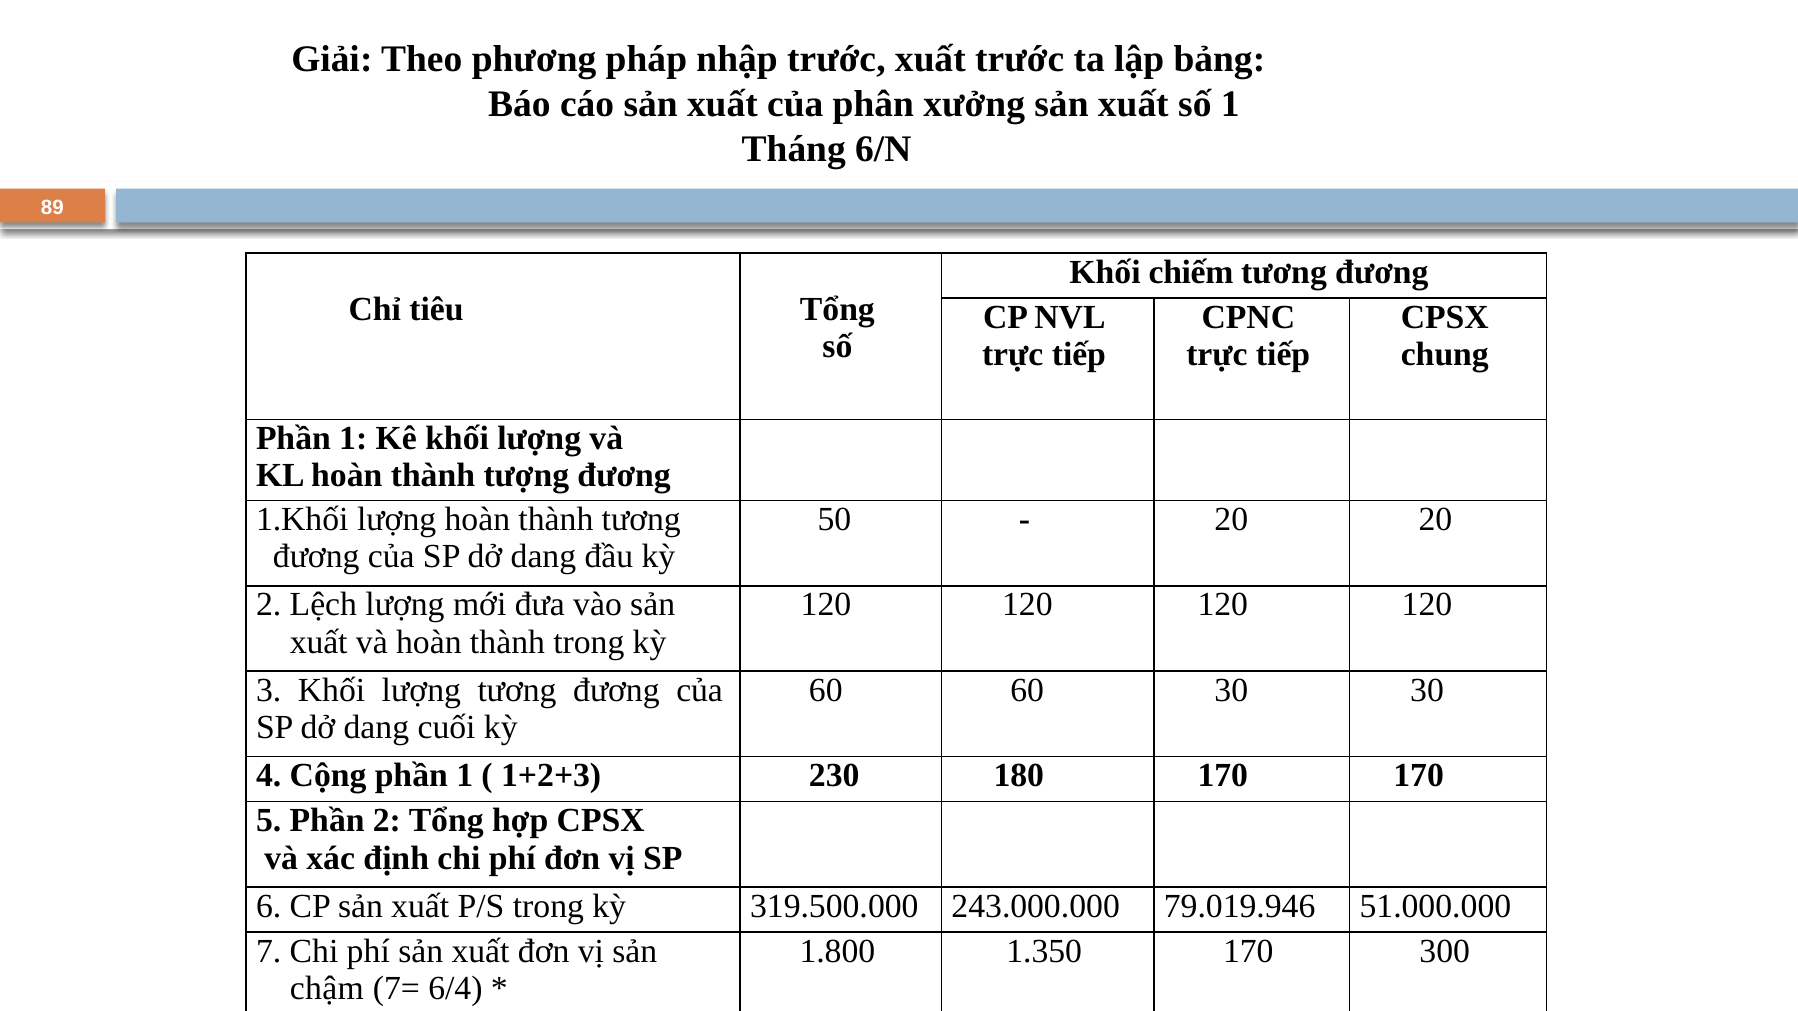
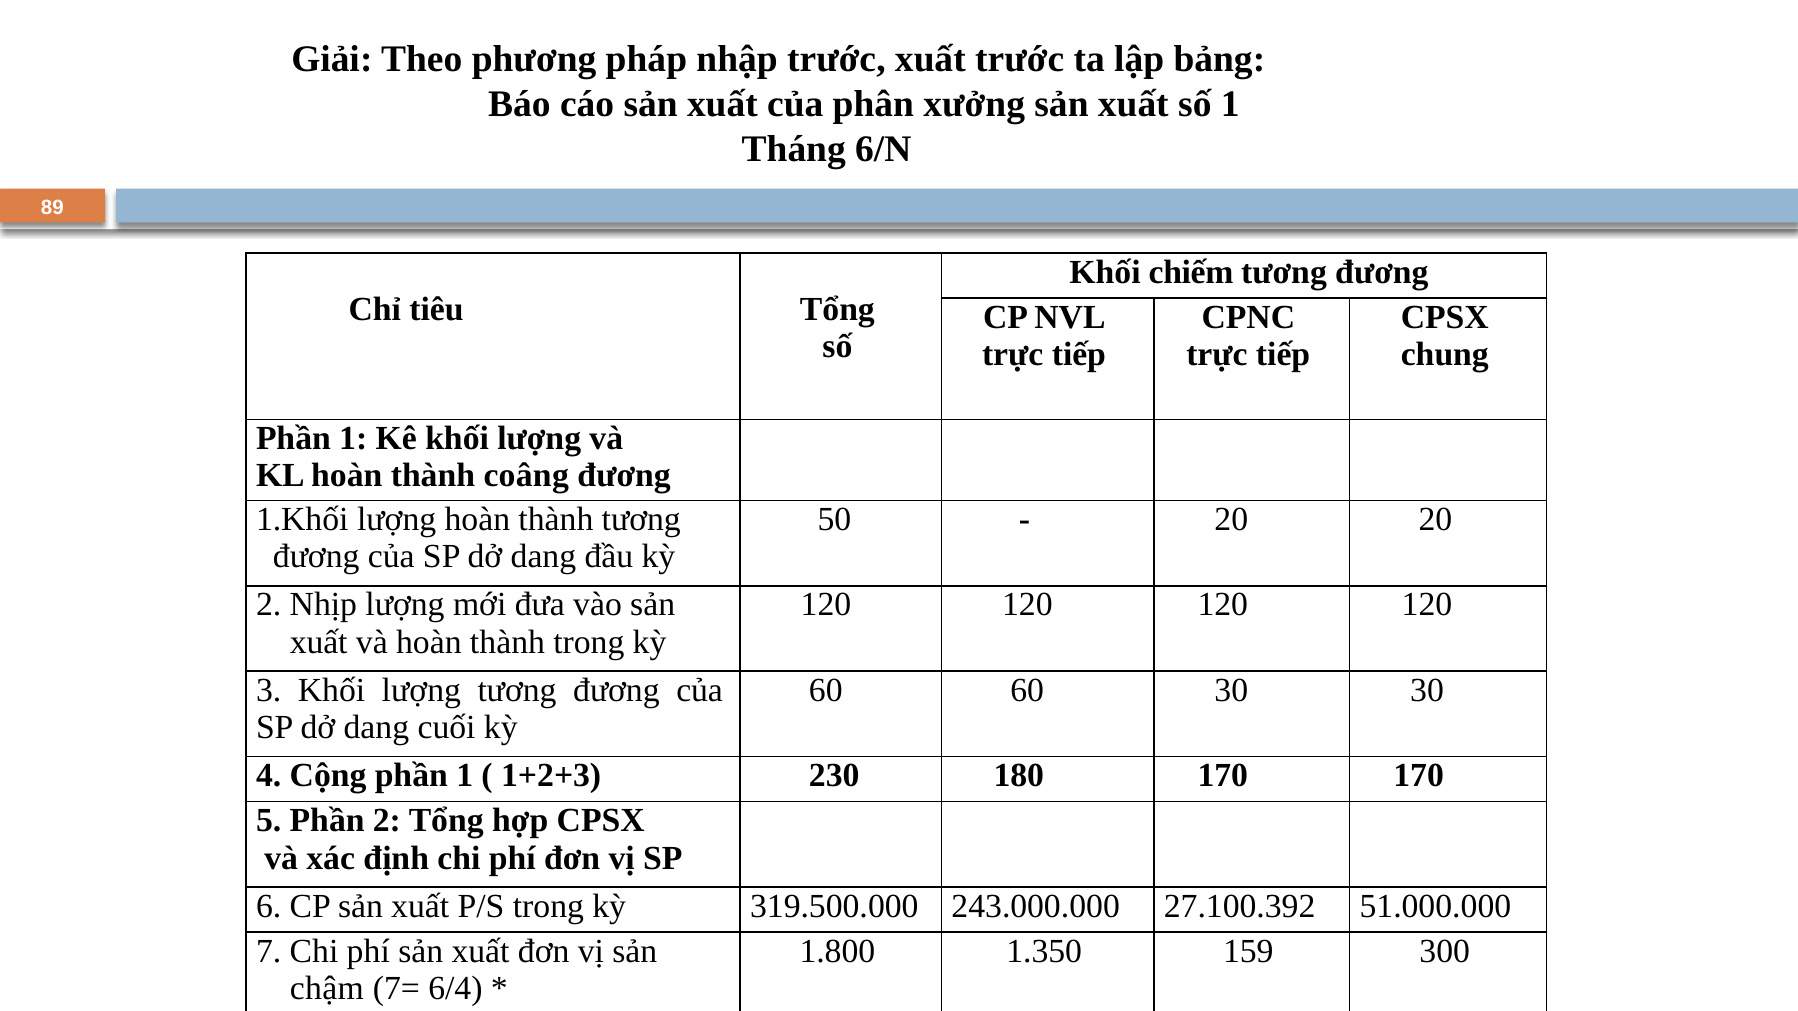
tượng: tượng -> coâng (526, 476)
Lệch: Lệch -> Nhịp (323, 605)
79.019.946: 79.019.946 -> 27.100.392 (1240, 906)
1.350 170: 170 -> 159 (1248, 951)
